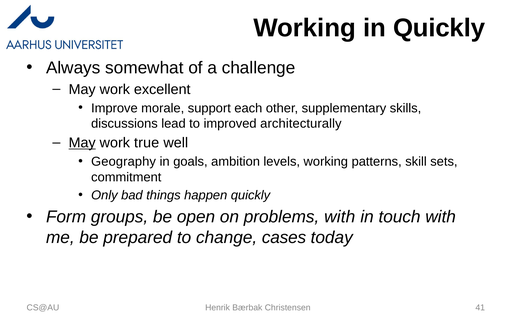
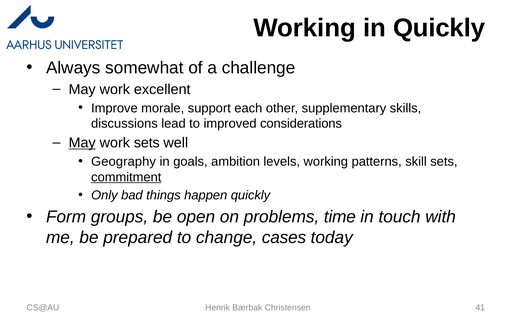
architecturally: architecturally -> considerations (301, 124)
work true: true -> sets (147, 143)
commitment underline: none -> present (126, 177)
problems with: with -> time (340, 217)
